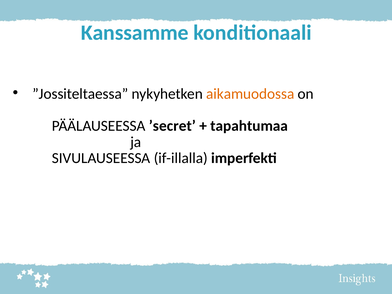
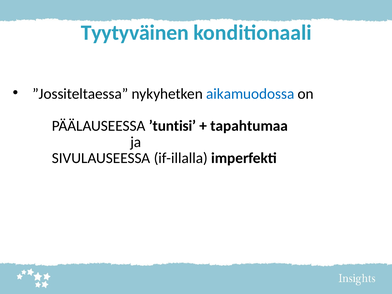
Kanssamme: Kanssamme -> Tyytyväinen (135, 33)
aikamuodossa colour: orange -> blue (250, 94)
’secret: ’secret -> ’tuntisi (172, 126)
